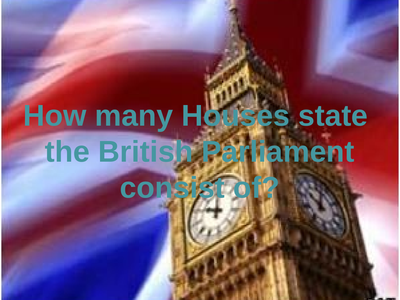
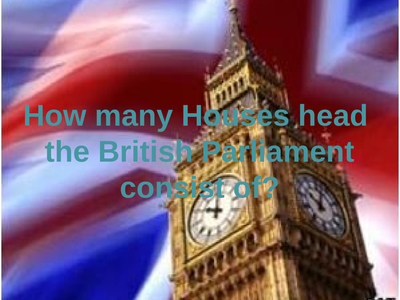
state: state -> head (333, 116)
